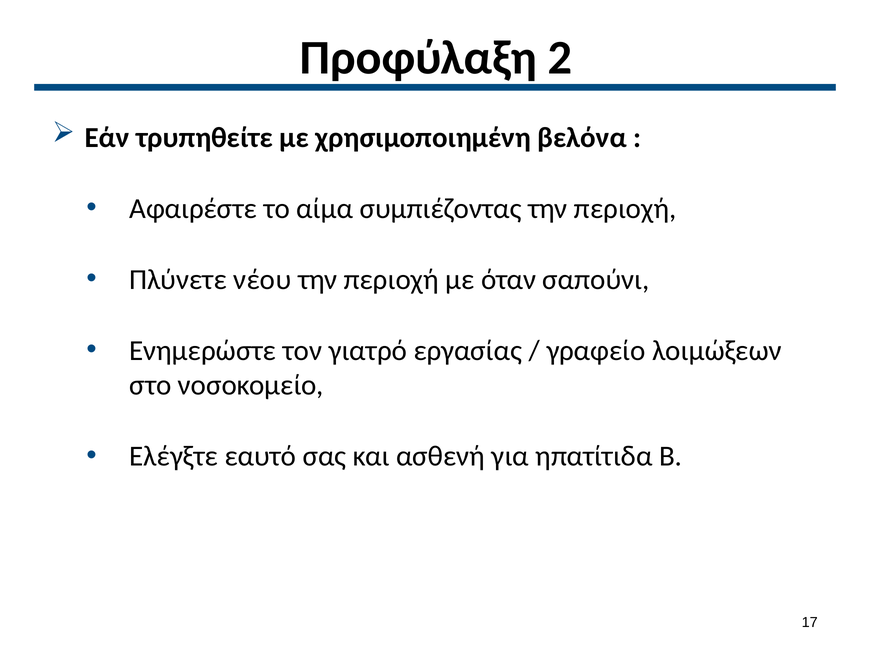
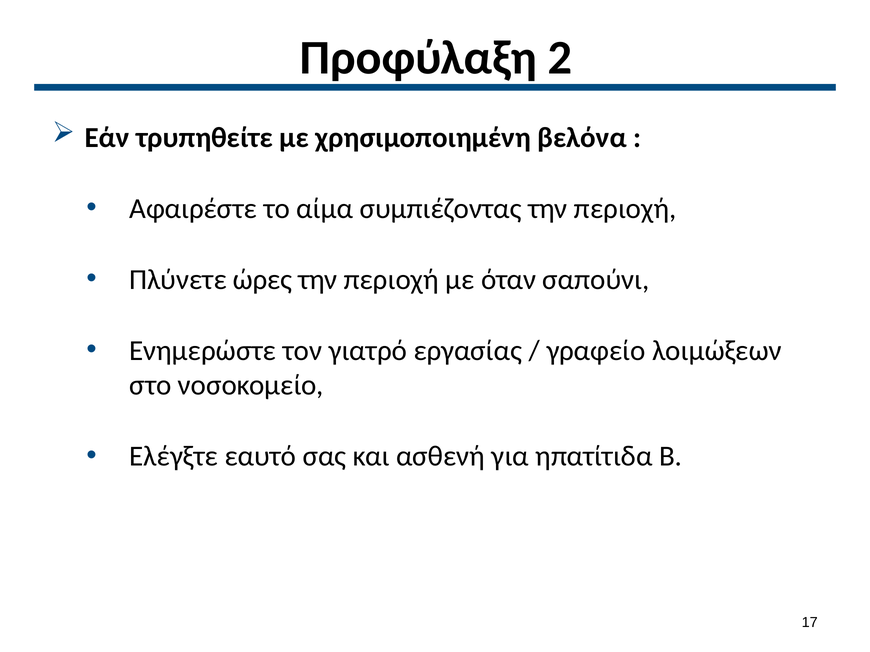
νέου: νέου -> ώρες (263, 280)
